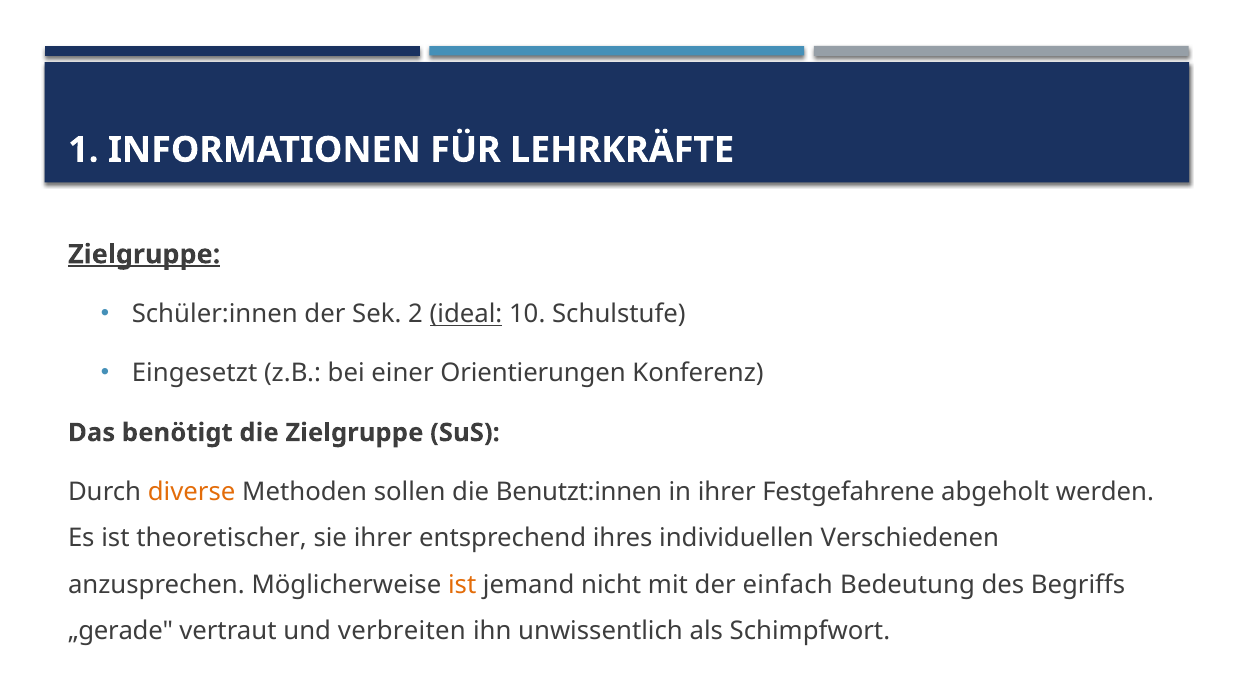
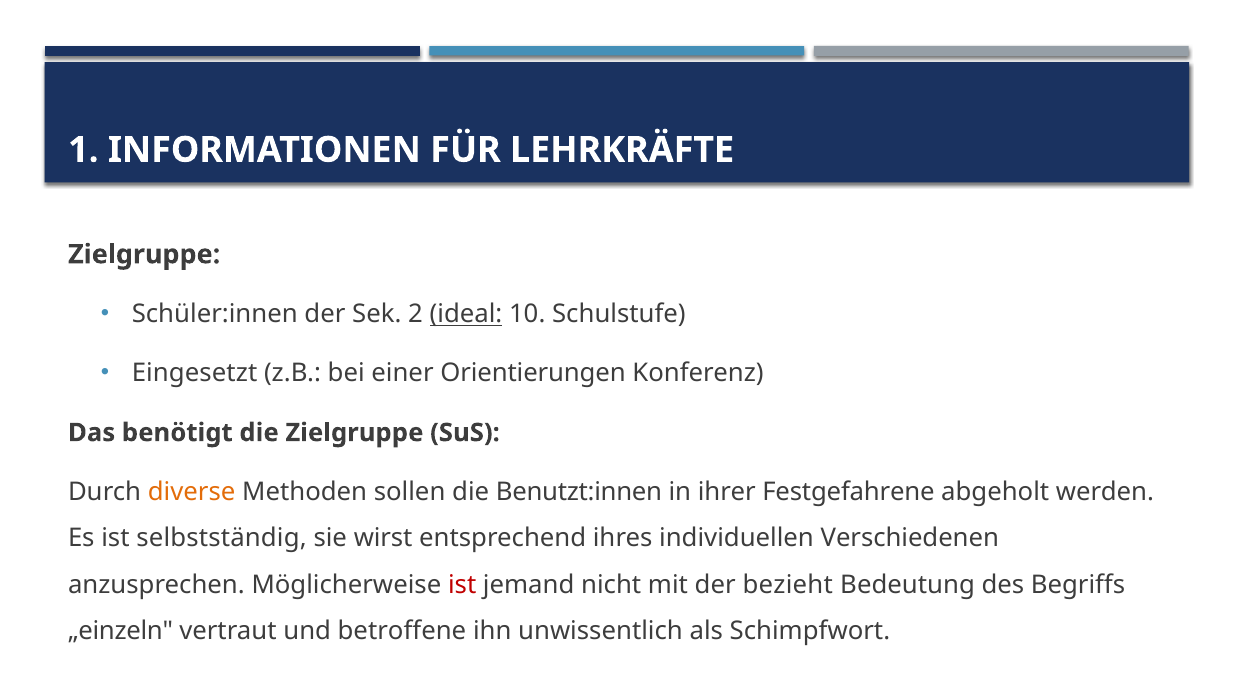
Zielgruppe underline: present -> none (144, 254)
theoretischer: theoretischer -> selbstständig (221, 538)
sie ihrer: ihrer -> wirst (383, 538)
ist colour: orange -> red (462, 585)
einfach: einfach -> bezieht (788, 585)
„gerade: „gerade -> „einzeln (120, 631)
verbreiten: verbreiten -> betroffene (402, 631)
